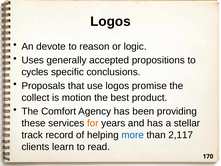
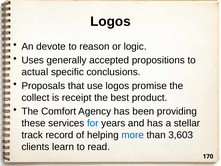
cycles: cycles -> actual (35, 72)
motion: motion -> receipt (77, 97)
for colour: orange -> blue (93, 123)
2,117: 2,117 -> 3,603 (181, 135)
